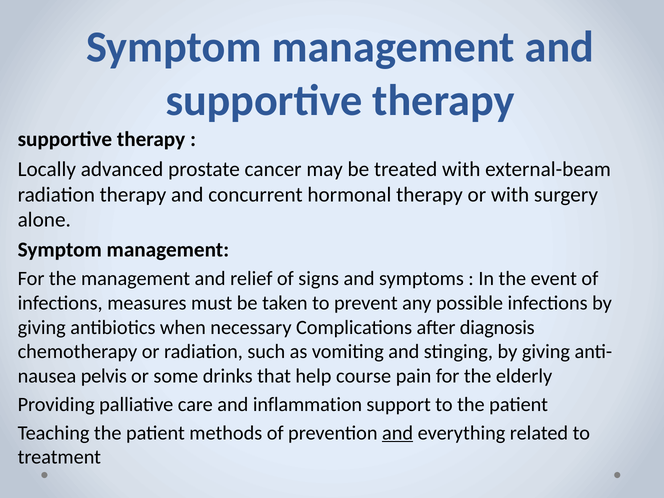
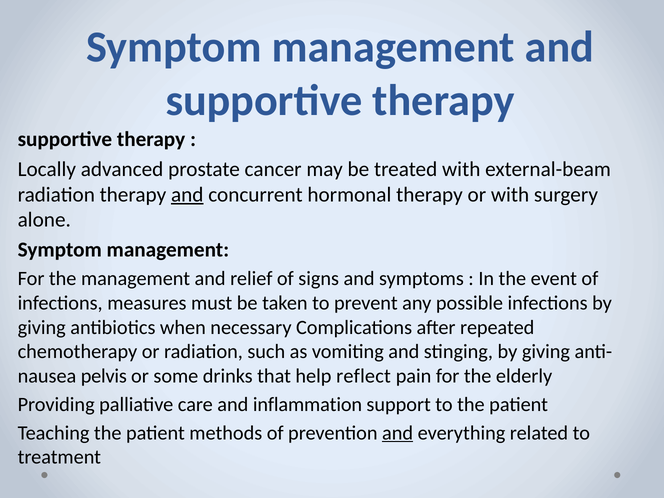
and underline: none -> present (187, 195)
diagnosis: diagnosis -> repeated (497, 327)
course: course -> reflect (363, 376)
